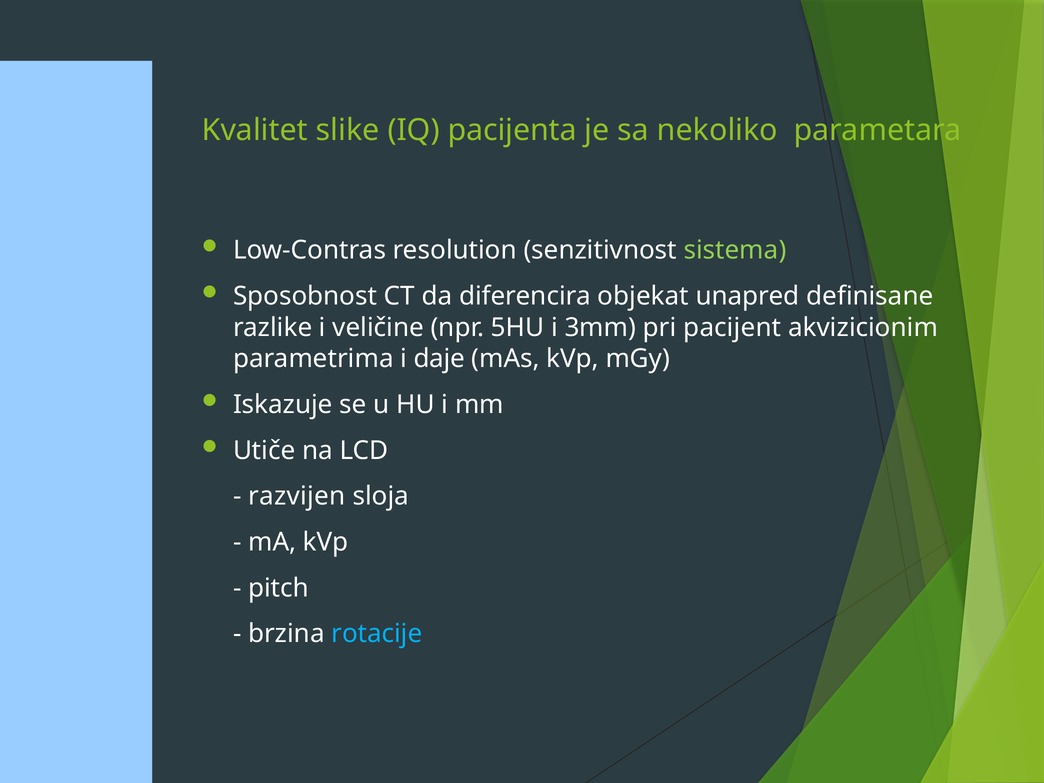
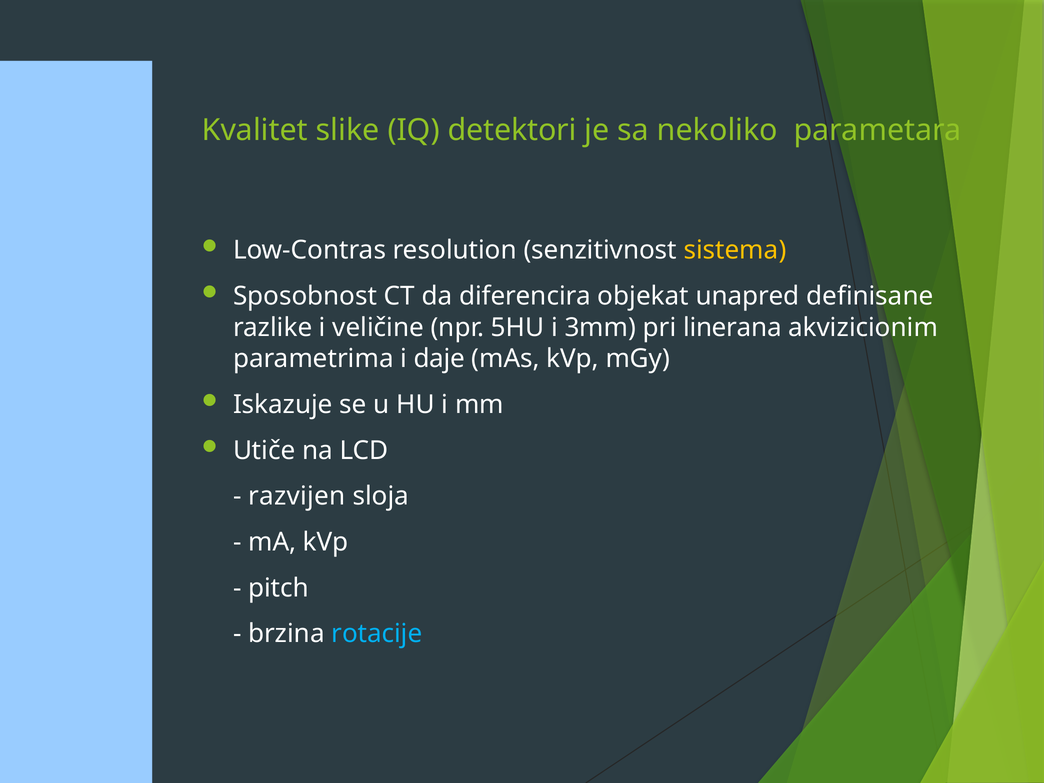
pacijenta: pacijenta -> detektori (512, 130)
sistema colour: light green -> yellow (735, 250)
pacijent: pacijent -> linerana (733, 328)
